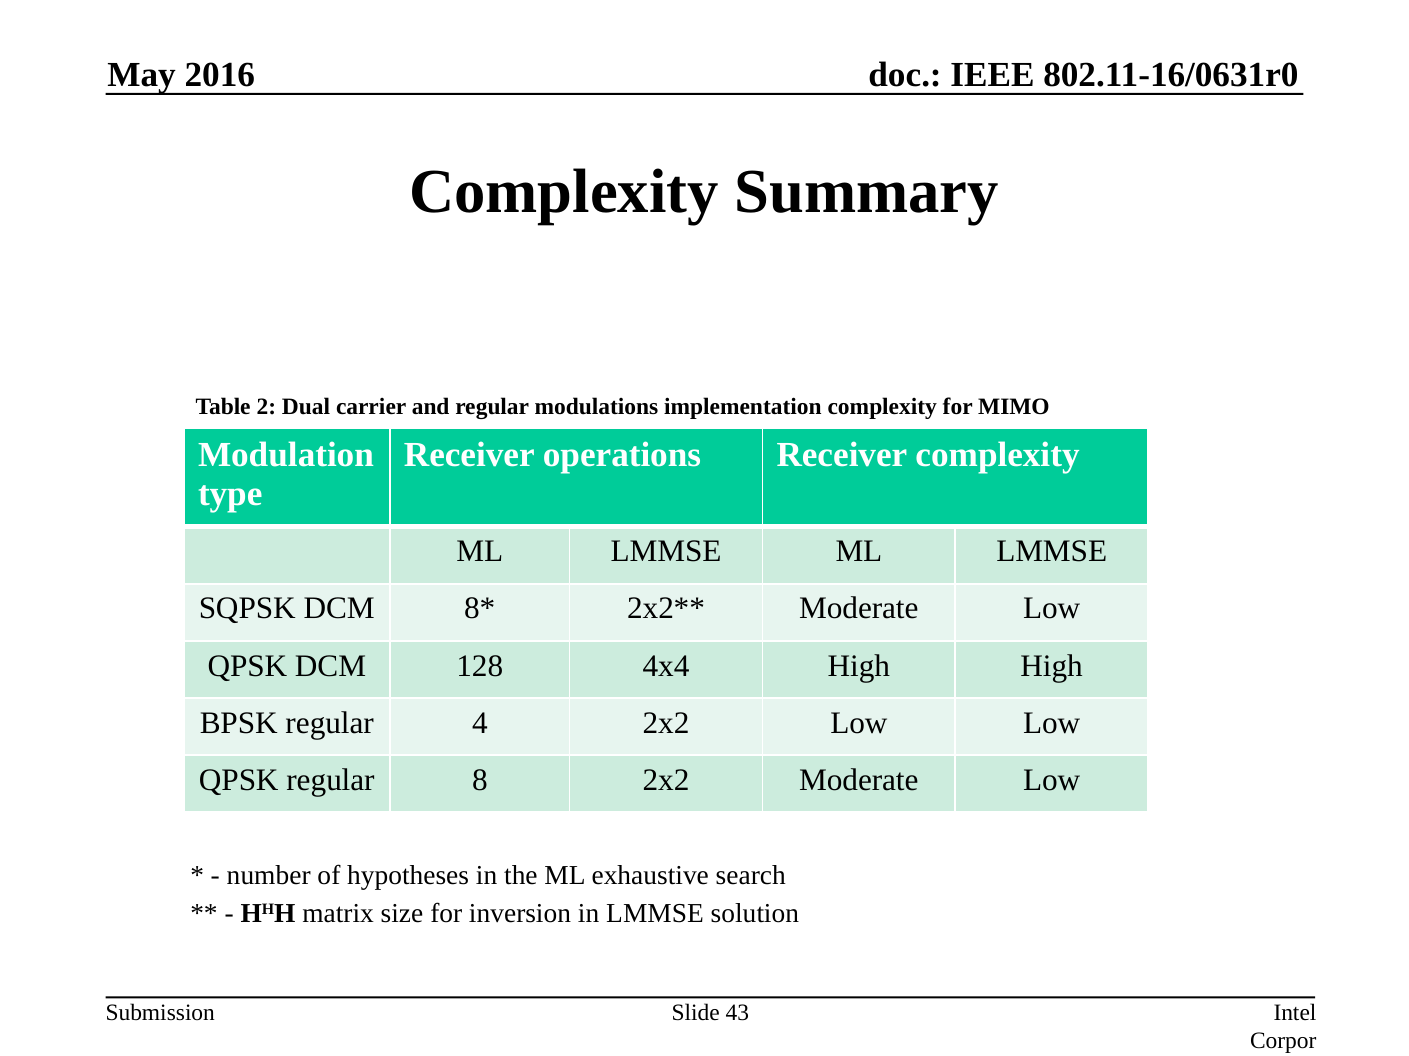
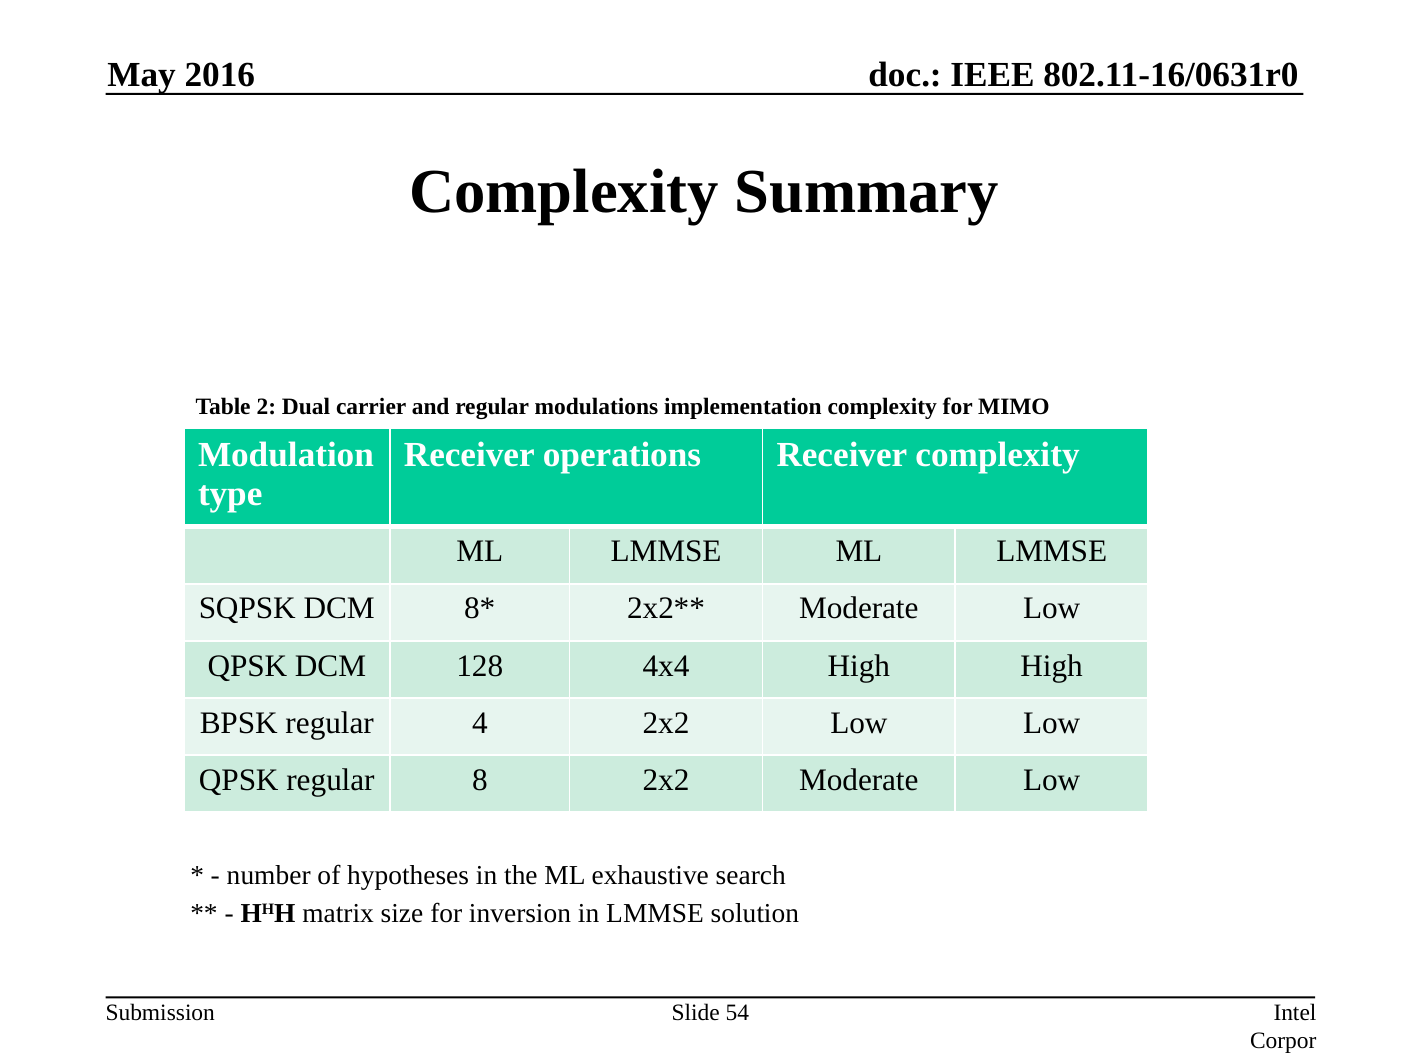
43: 43 -> 54 (737, 1014)
